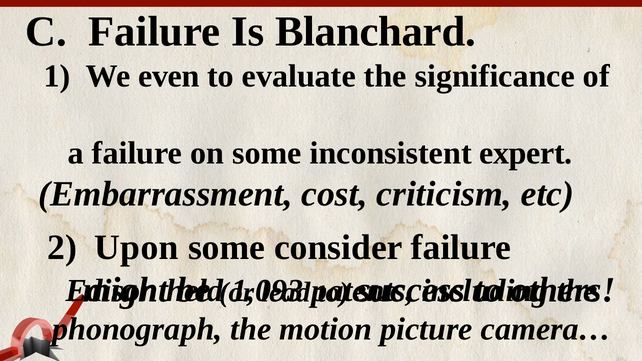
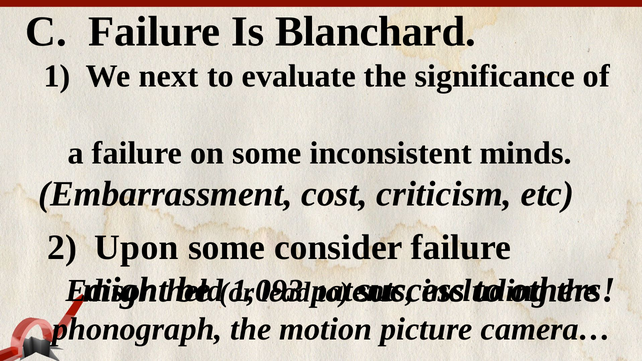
even: even -> next (169, 76)
expert: expert -> minds (526, 153)
